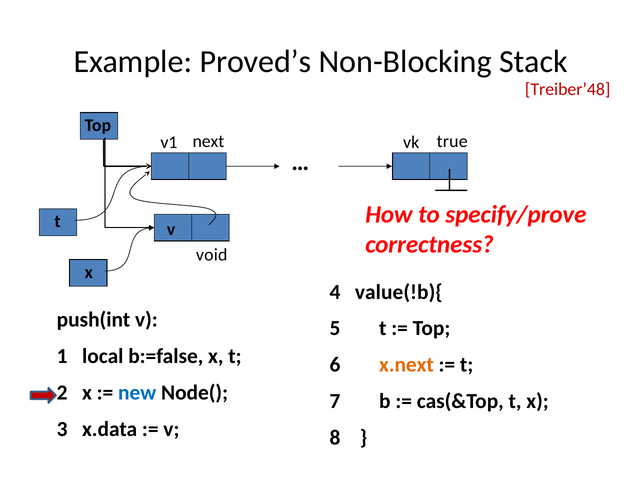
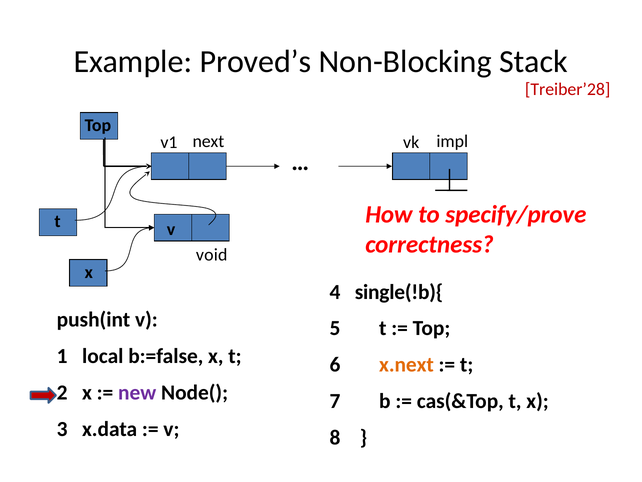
Treiber’48: Treiber’48 -> Treiber’28 (568, 89)
true: true -> impl (452, 141)
value(!b){: value(!b){ -> single(!b){ (399, 292)
new colour: blue -> purple (137, 392)
